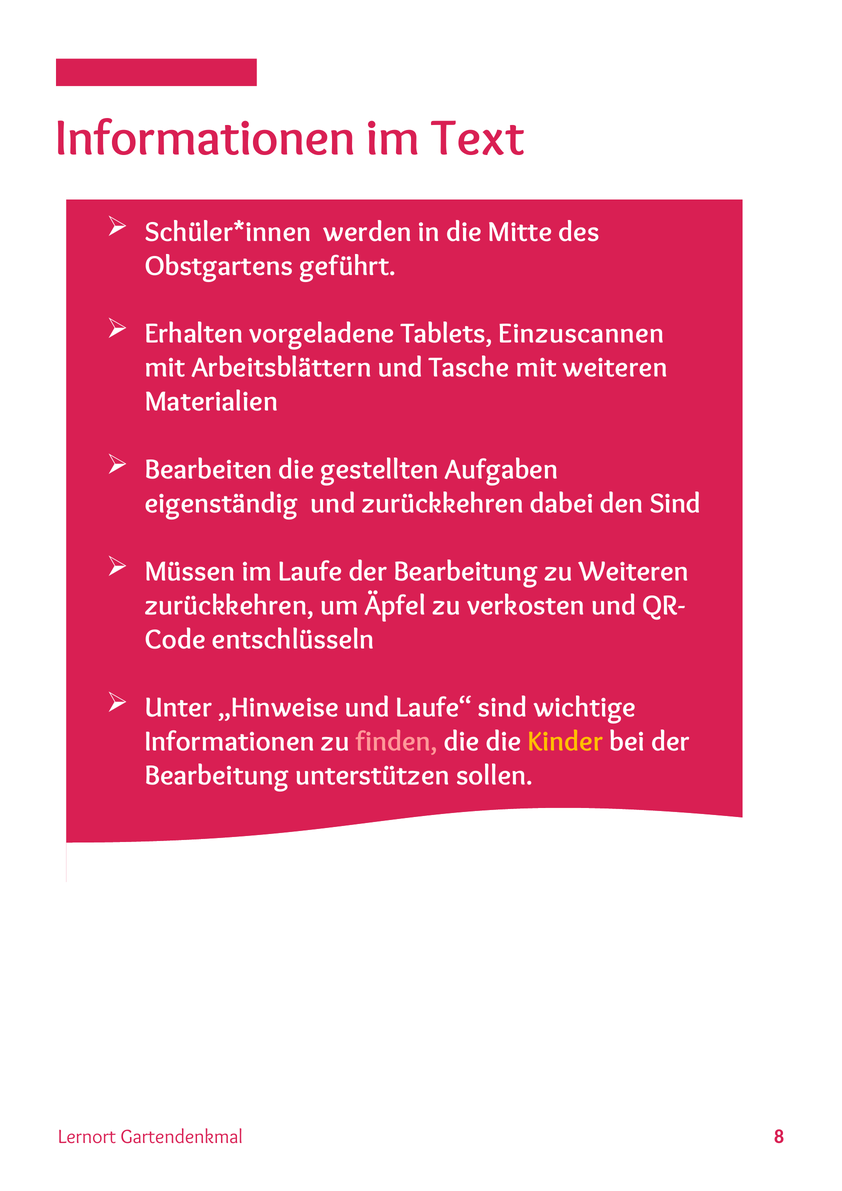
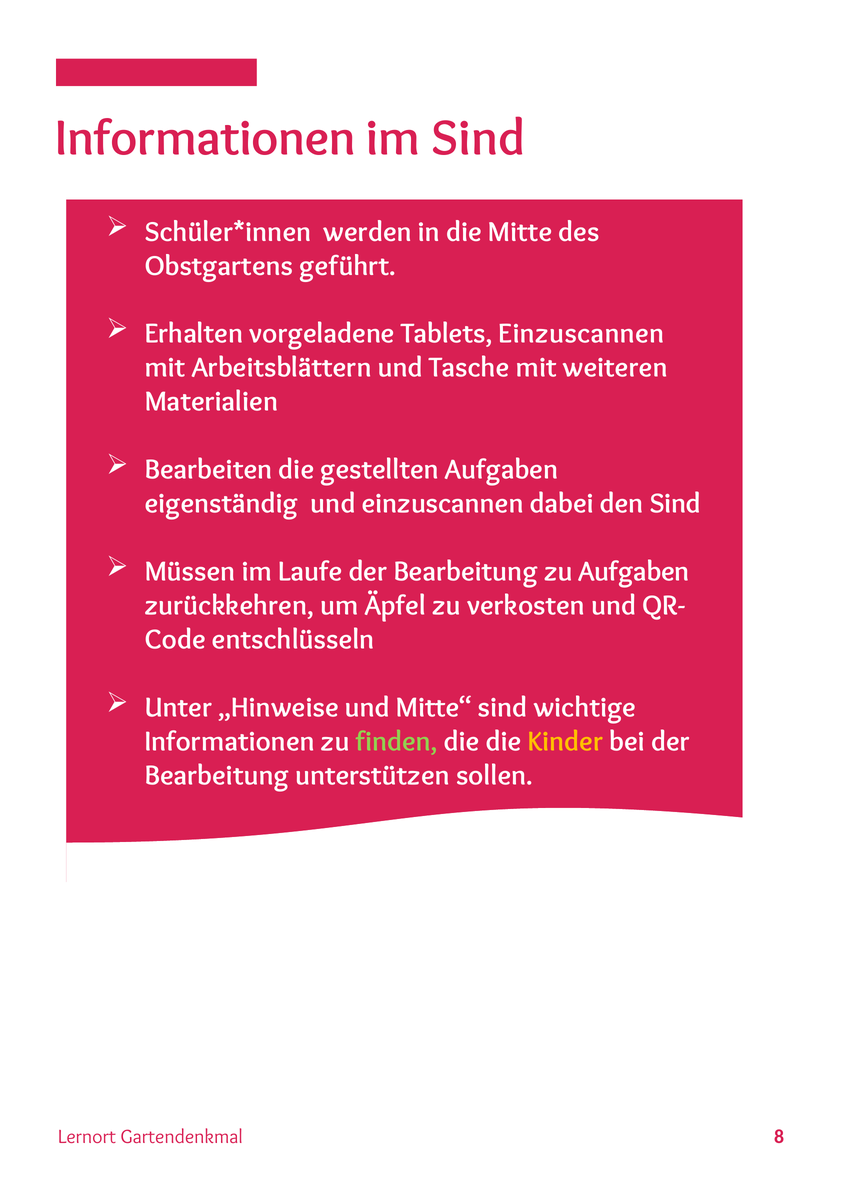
im Text: Text -> Sind (478, 138)
und zurückkehren: zurückkehren -> einzuscannen (443, 503)
zu Weiteren: Weiteren -> Aufgaben (634, 571)
Laufe“: Laufe“ -> Mitte“ (434, 707)
finden colour: pink -> light green (397, 741)
